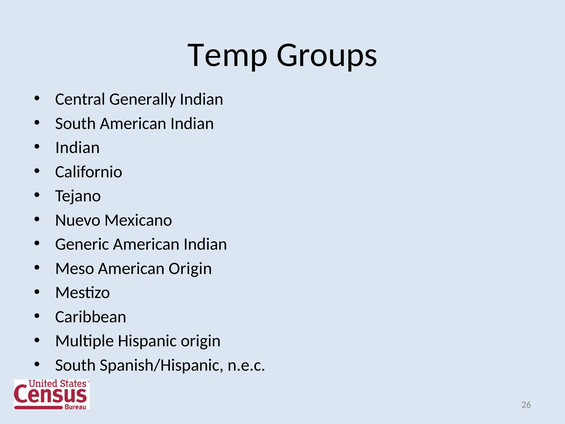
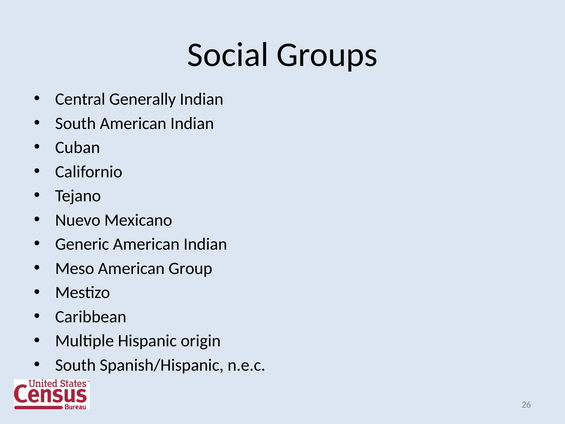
Temp: Temp -> Social (228, 55)
Indian: Indian -> Cuban (78, 147)
American Origin: Origin -> Group (190, 268)
